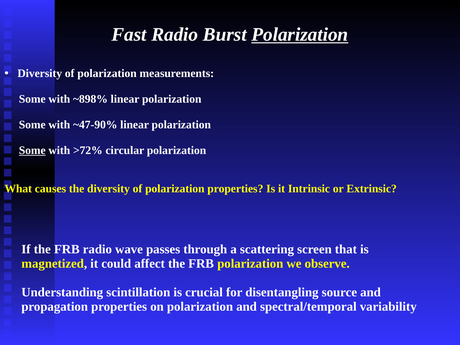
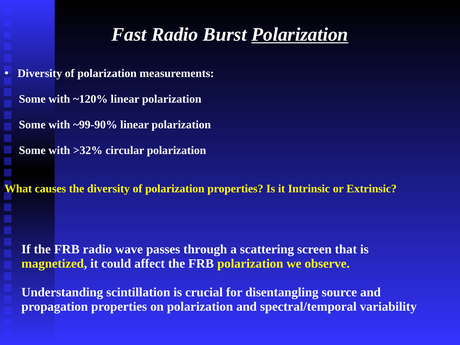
~898%: ~898% -> ~120% (90, 99)
~47-90%: ~47-90% -> ~99-90% (95, 125)
Some underline: present -> none (32, 150)
>72%: >72% -> >32% (88, 150)
